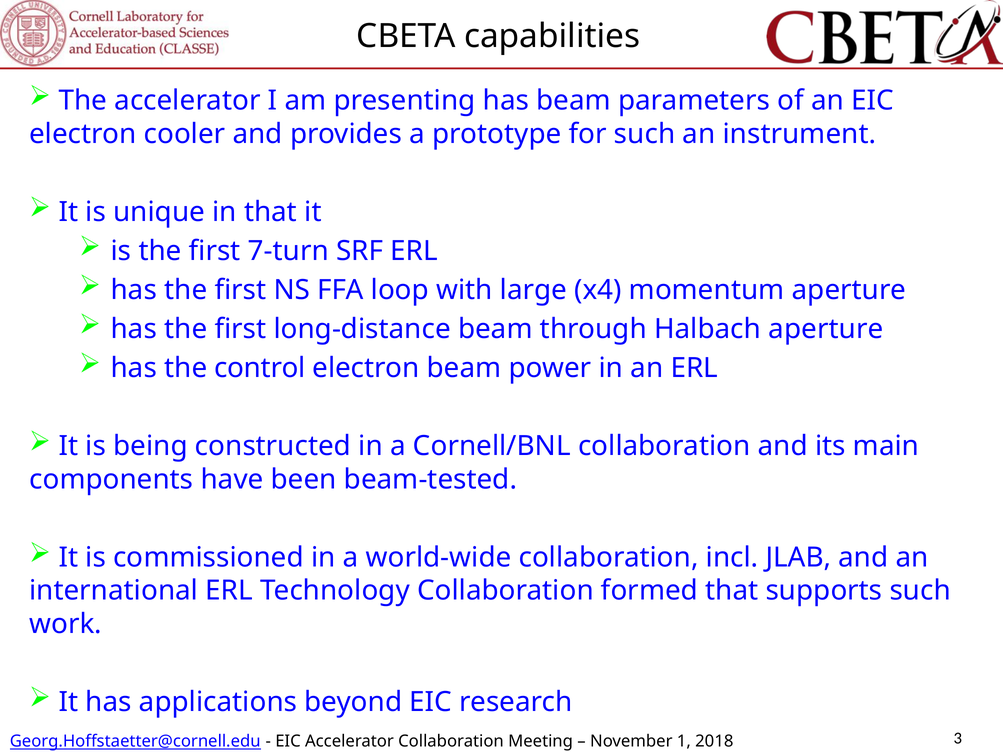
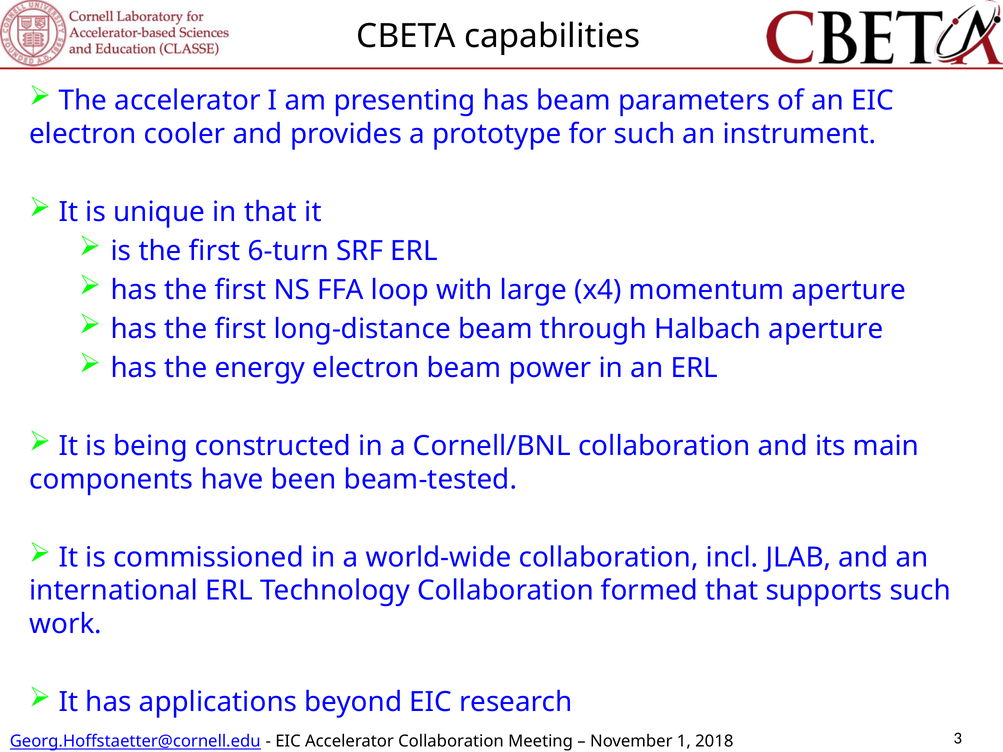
7-turn: 7-turn -> 6-turn (288, 251)
control: control -> energy (260, 368)
